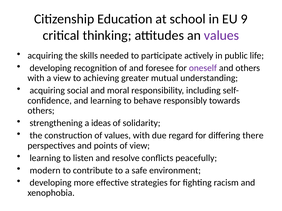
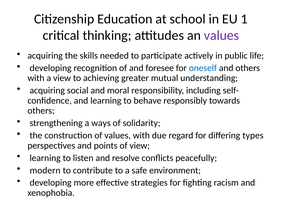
9: 9 -> 1 (244, 19)
oneself colour: purple -> blue (203, 68)
ideas: ideas -> ways (101, 123)
there: there -> types (253, 136)
